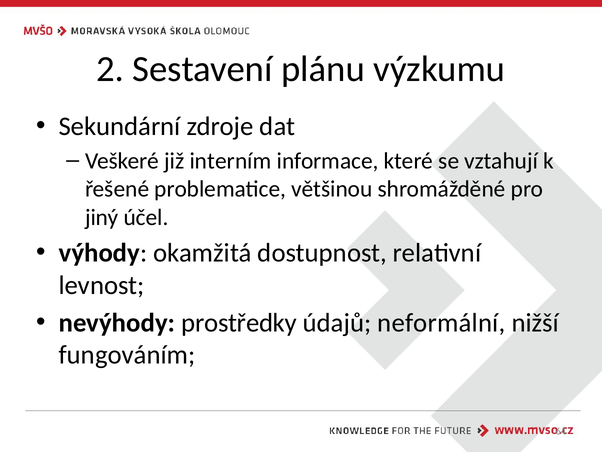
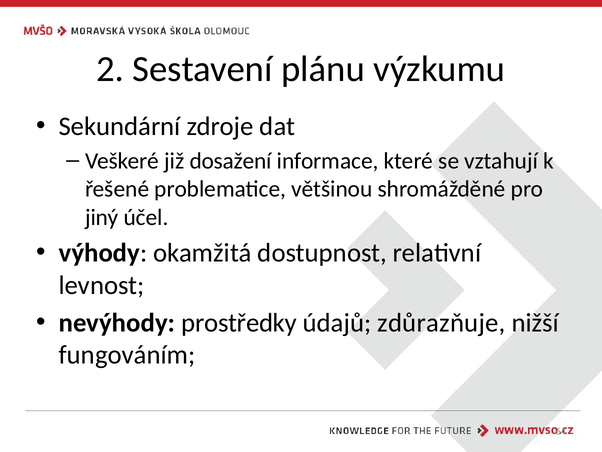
interním: interním -> dosažení (231, 161)
neformální: neformální -> zdůrazňuje (441, 322)
